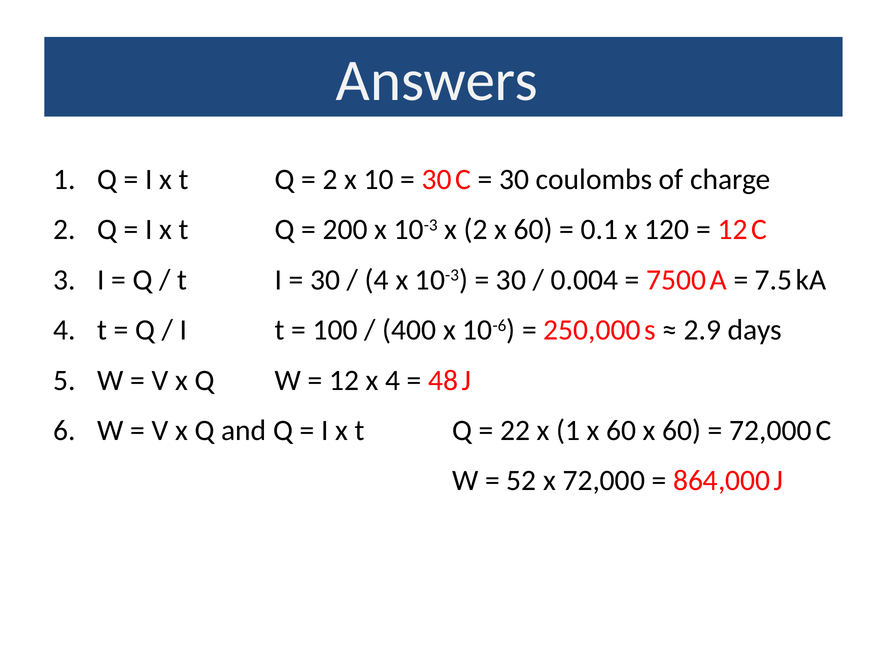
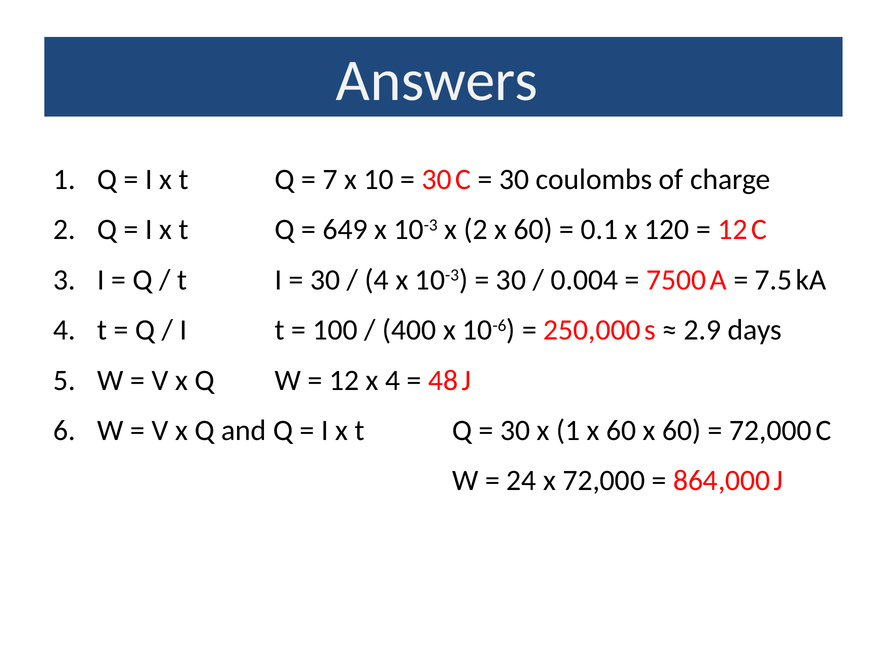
2: 2 -> 7 (330, 179)
200: 200 -> 649 (345, 230)
22: 22 -> 30 (515, 431)
52: 52 -> 24 (521, 481)
